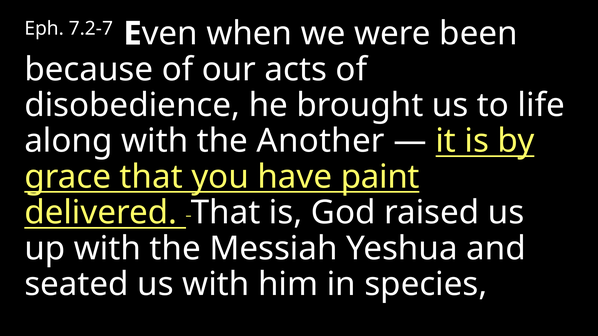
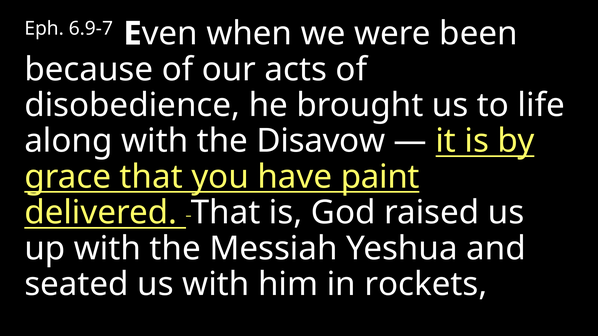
7.2-7: 7.2-7 -> 6.9-7 (91, 28)
Another: Another -> Disavow (321, 141)
species: species -> rockets (426, 285)
